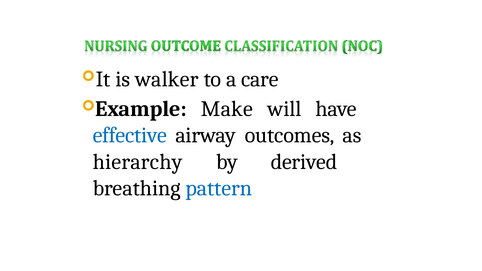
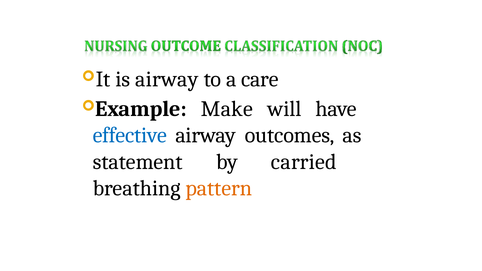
is walker: walker -> airway (167, 79)
hierarchy: hierarchy -> statement (138, 162)
derived: derived -> carried (304, 162)
pattern colour: blue -> orange (219, 188)
